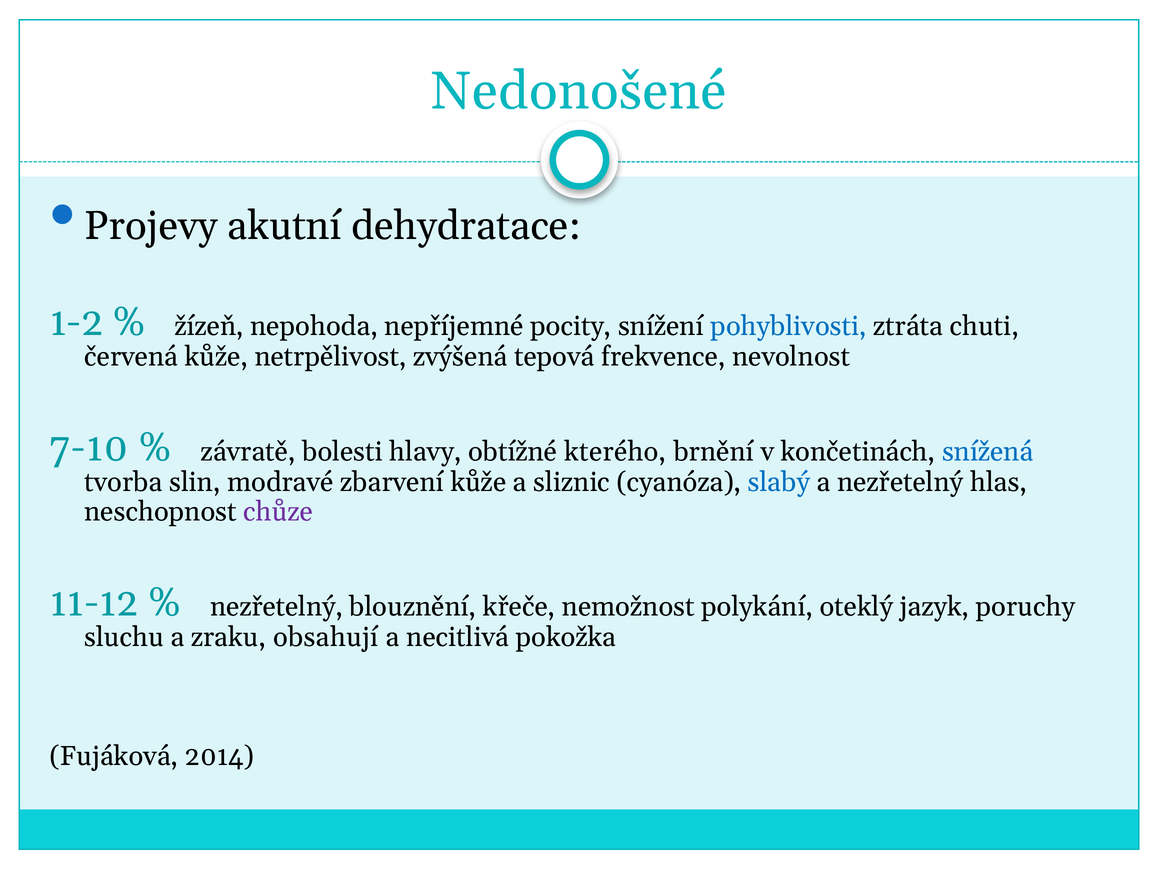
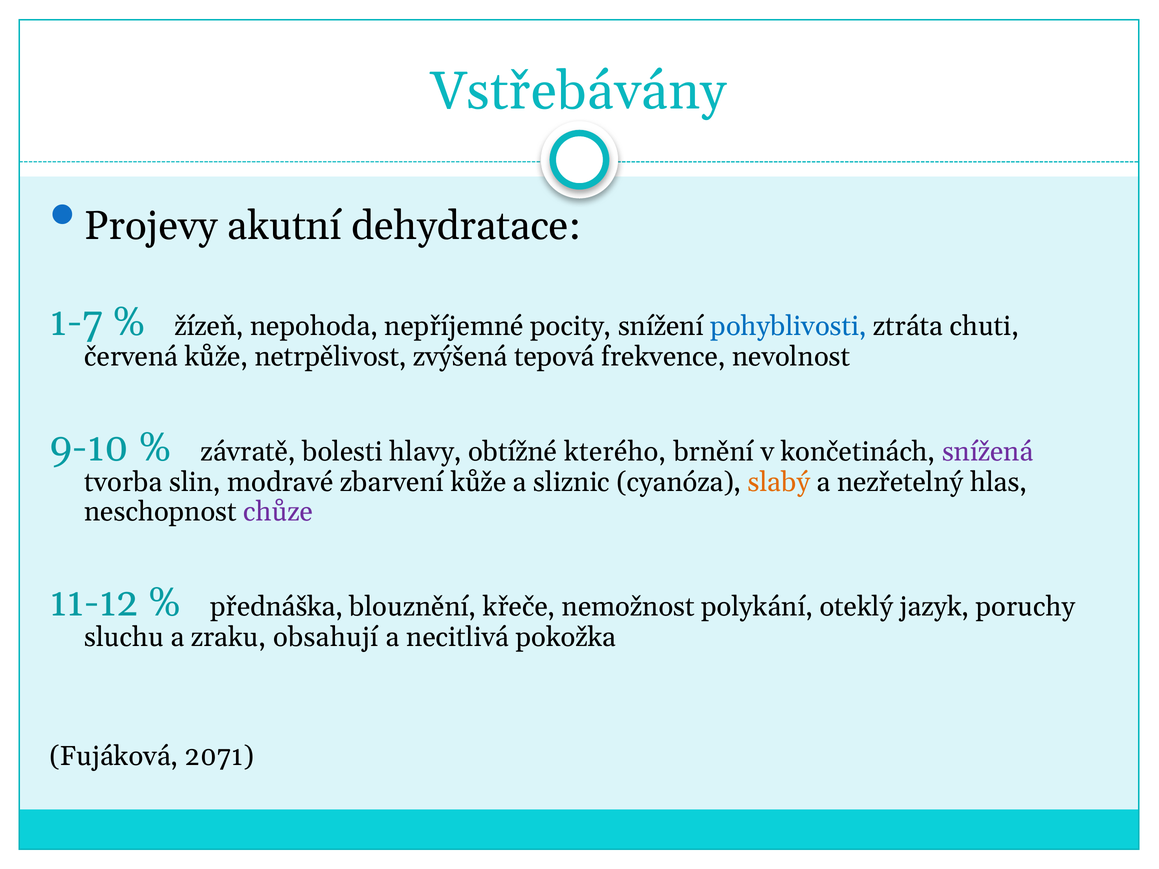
Nedonošené: Nedonošené -> Vstřebávány (579, 91)
1-2: 1-2 -> 1-7 (76, 322)
7-10: 7-10 -> 9-10 (89, 448)
snížená colour: blue -> purple (988, 452)
slabý colour: blue -> orange (779, 483)
nezřetelný: nezřetelný -> přednáška (277, 607)
2014: 2014 -> 2071 (219, 756)
